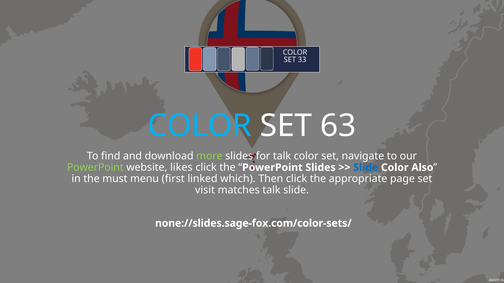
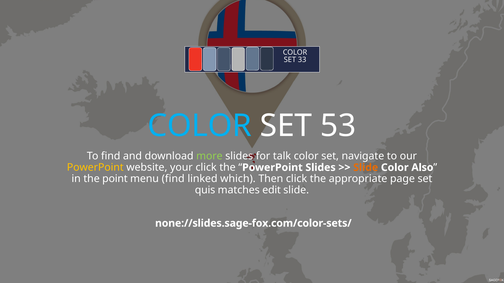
63: 63 -> 53 (338, 126)
PowerPoint colour: light green -> yellow (95, 168)
likes: likes -> your (181, 168)
Slide colour: blue -> orange (366, 168)
must: must -> point (115, 179)
menu first: first -> find (173, 179)
visit: visit -> quis (205, 190)
matches talk: talk -> edit (272, 190)
